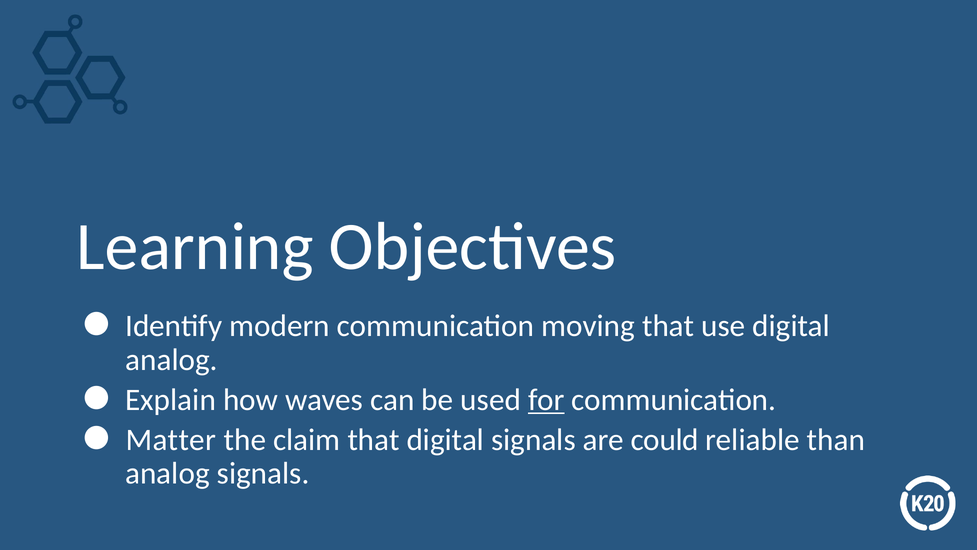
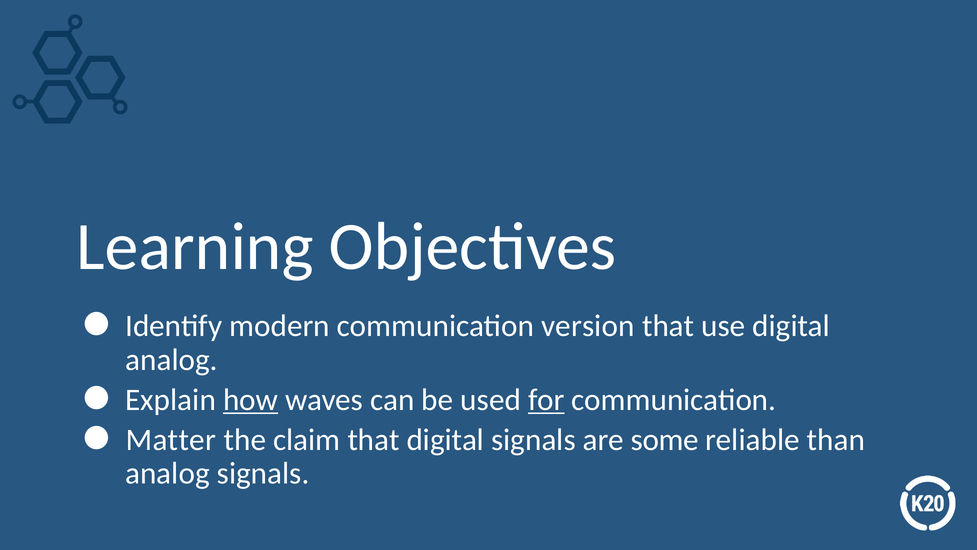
moving: moving -> version (588, 326)
how underline: none -> present (251, 400)
could: could -> some (665, 440)
